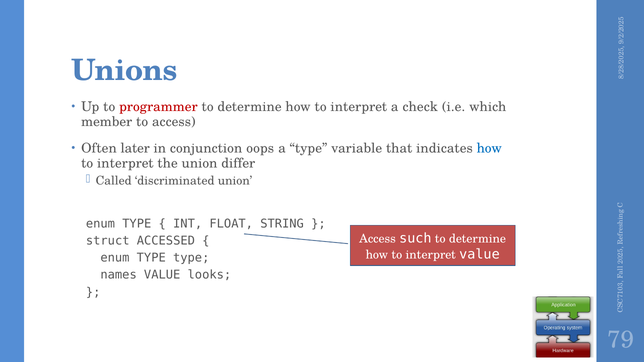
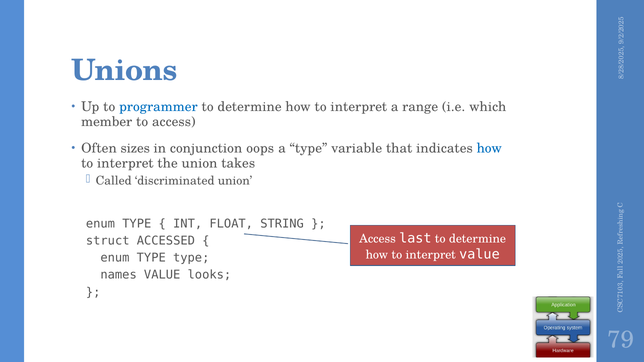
programmer colour: red -> blue (158, 107)
check: check -> range (420, 107)
later: later -> sizes (135, 148)
differ: differ -> takes (238, 163)
such: such -> last (415, 238)
